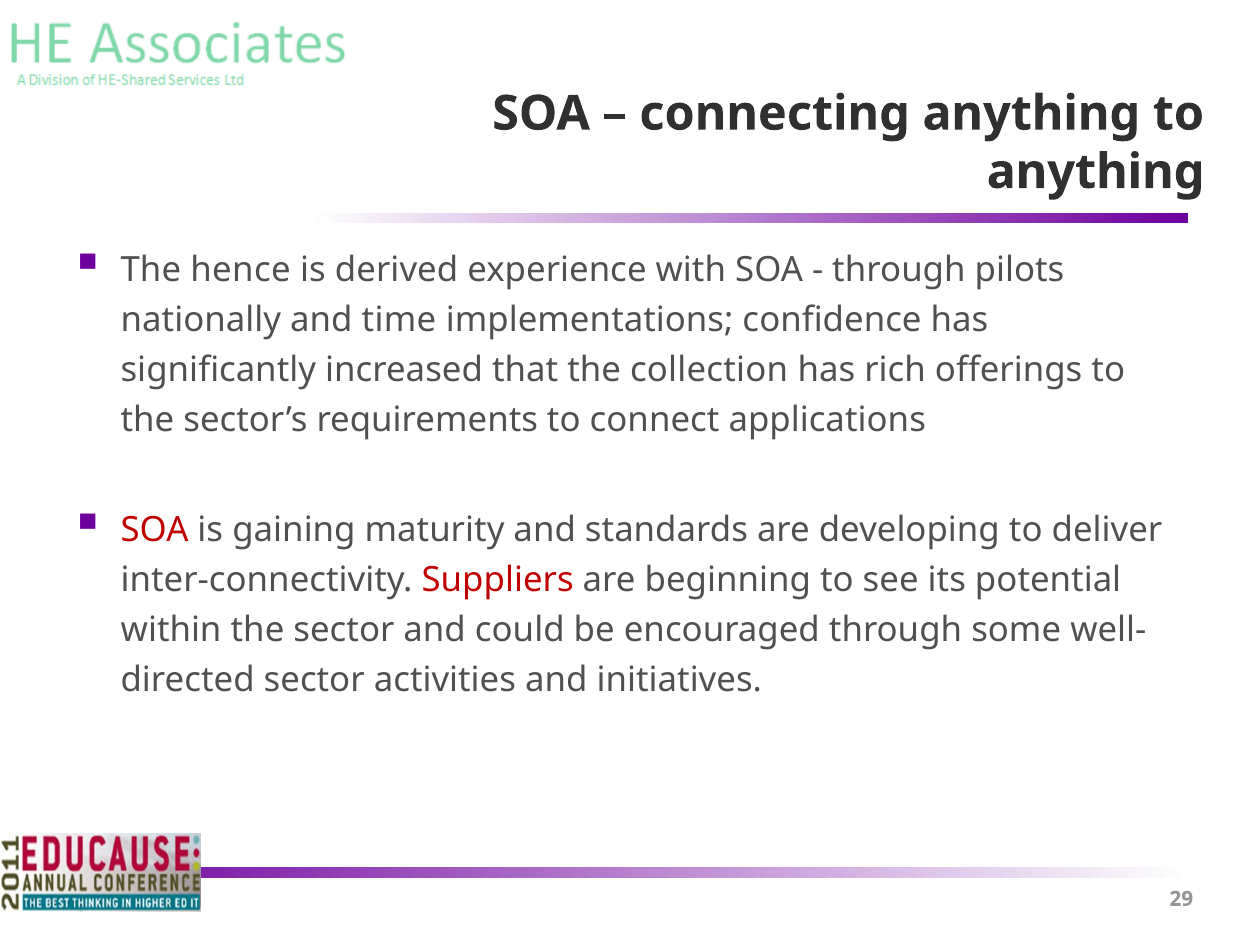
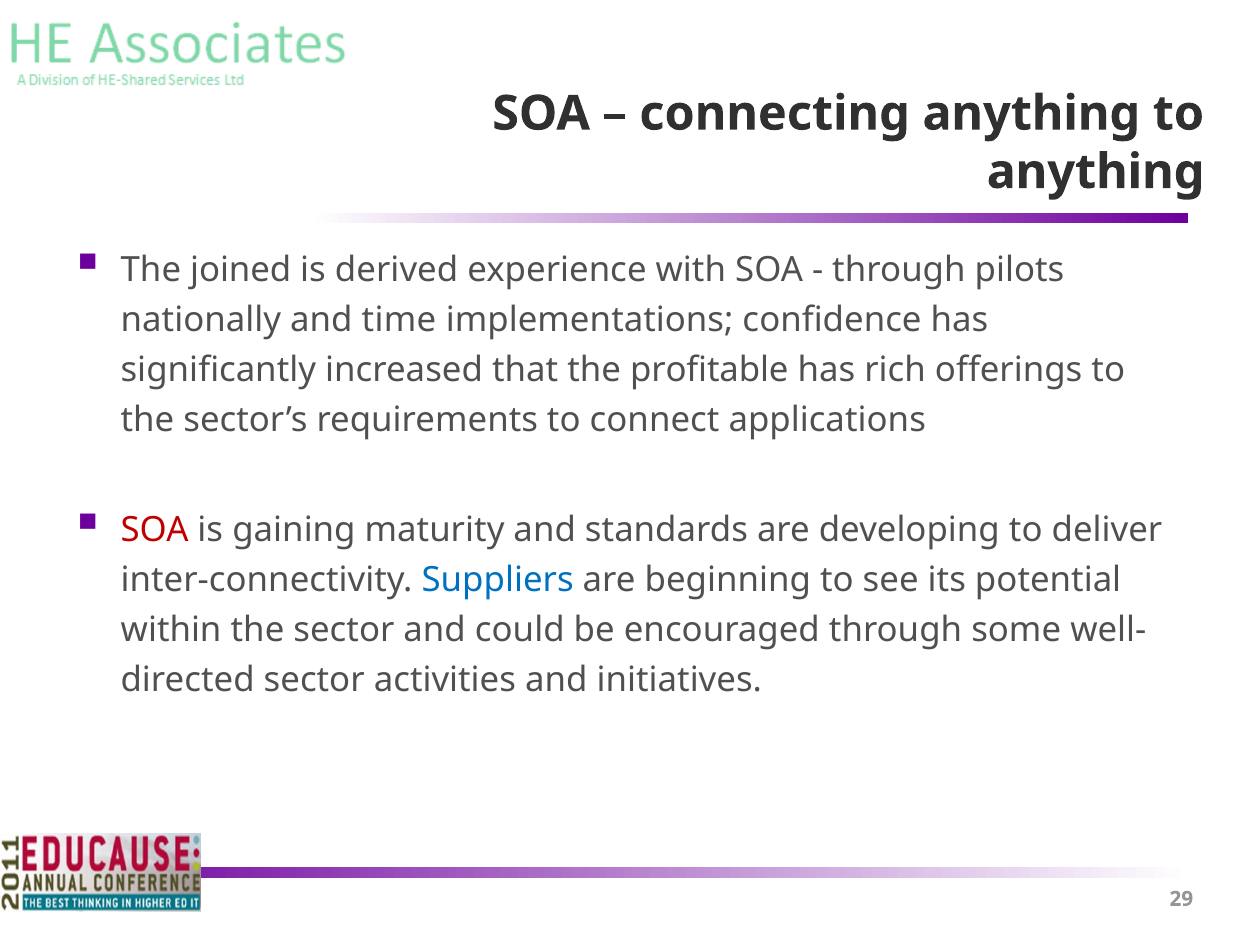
hence: hence -> joined (241, 270)
collection: collection -> profitable (709, 370)
Suppliers colour: red -> blue (498, 580)
